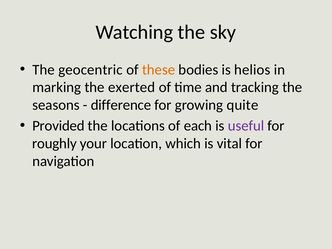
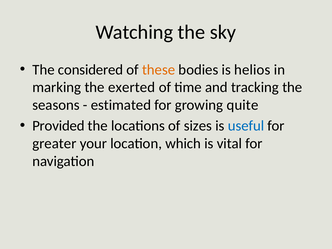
geocentric: geocentric -> considered (91, 70)
difference: difference -> estimated (121, 105)
each: each -> sizes (198, 126)
useful colour: purple -> blue (246, 126)
roughly: roughly -> greater (54, 143)
